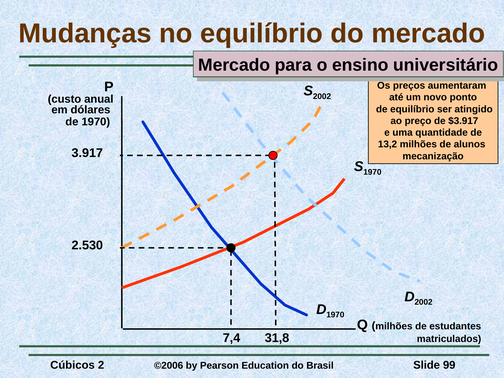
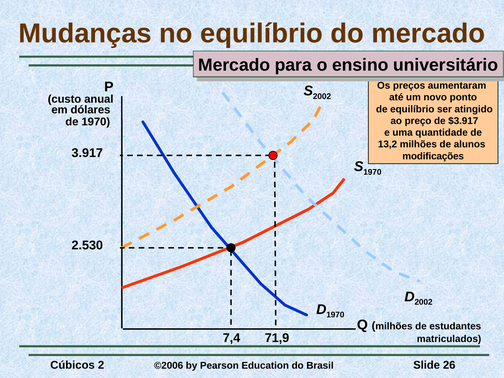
mecanização: mecanização -> modificações (433, 156)
31,8: 31,8 -> 71,9 (277, 338)
99: 99 -> 26 (449, 365)
